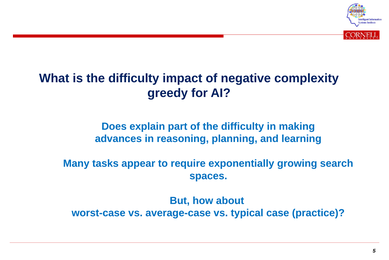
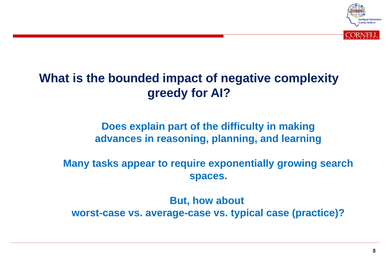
is the difficulty: difficulty -> bounded (134, 78)
